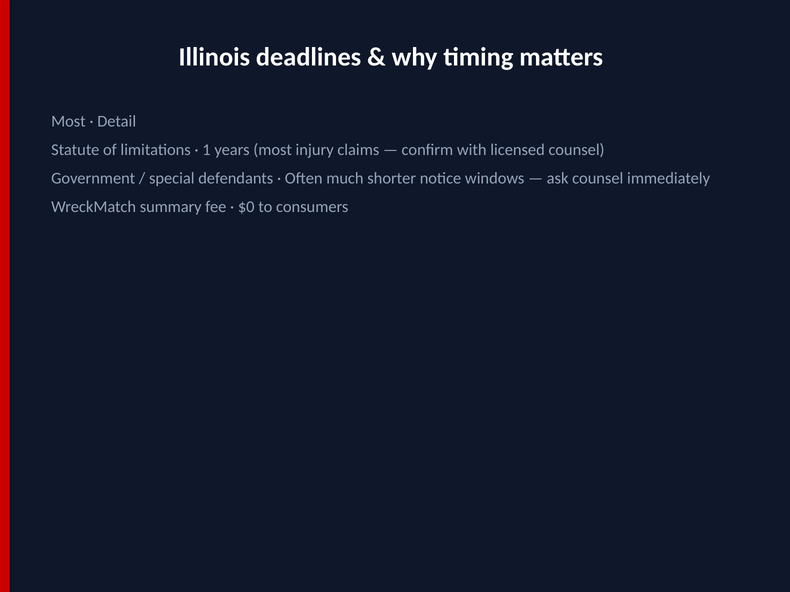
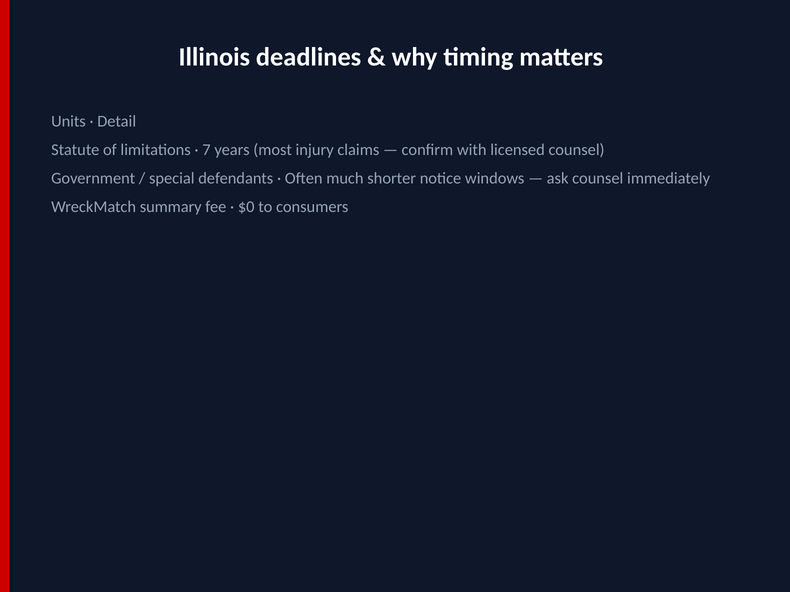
Most: Most -> Units (68, 122)
1: 1 -> 7 (207, 150)
